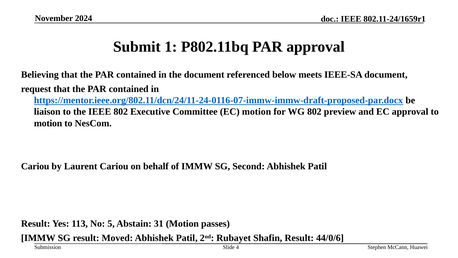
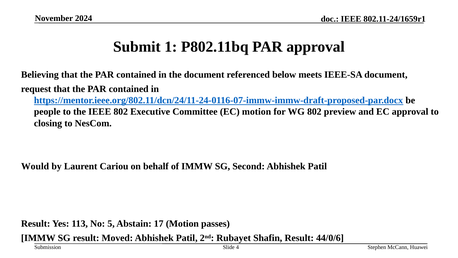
liaison: liaison -> people (47, 112)
motion: motion -> closing (48, 123)
Cariou: Cariou -> Would (35, 166)
31: 31 -> 17 (159, 223)
